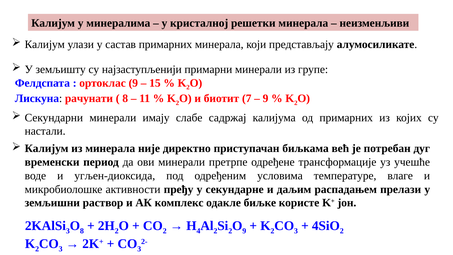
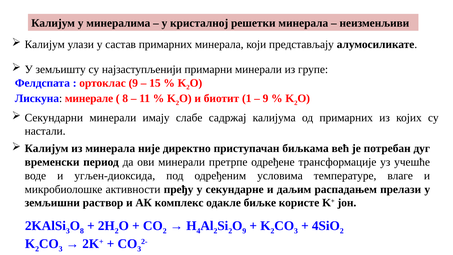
рачунати: рачунати -> минерале (89, 98)
7: 7 -> 1 (247, 98)
